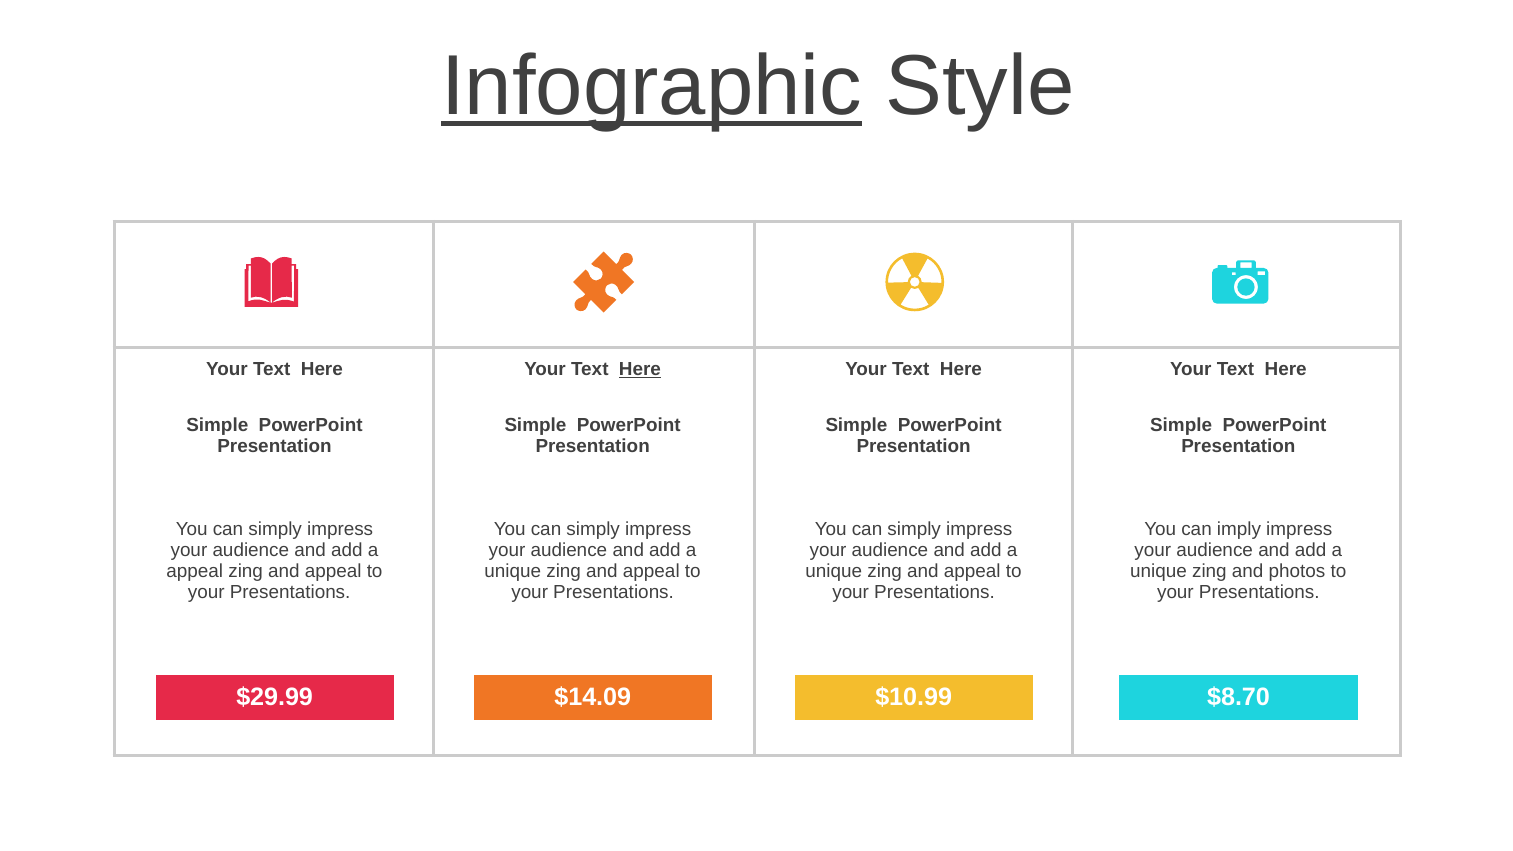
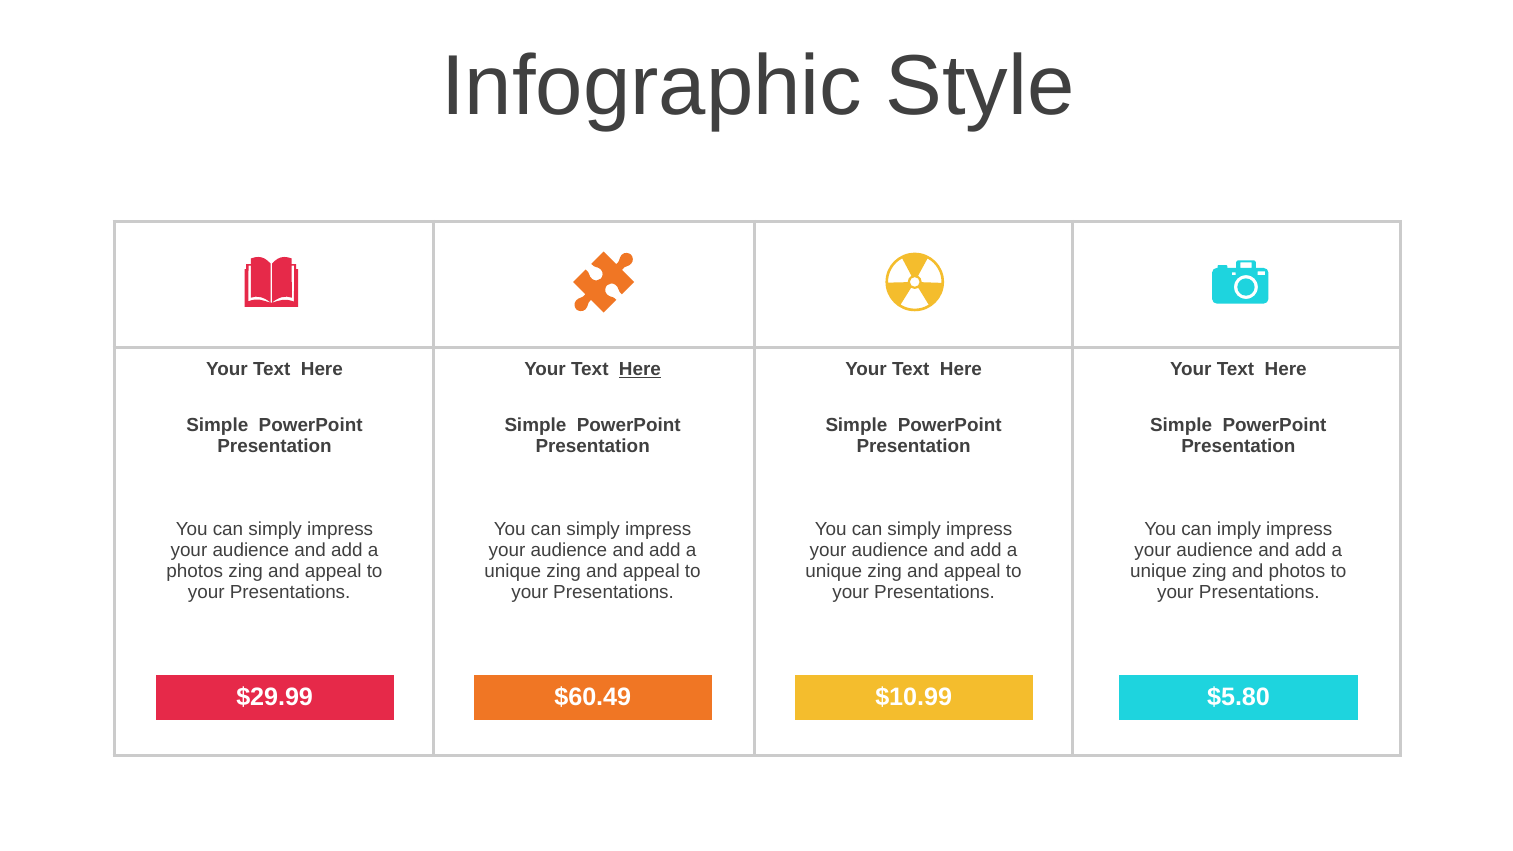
Infographic underline: present -> none (652, 87)
appeal: appeal -> photos (195, 571)
$14.09: $14.09 -> $60.49 (593, 698)
$8.70: $8.70 -> $5.80 (1239, 698)
